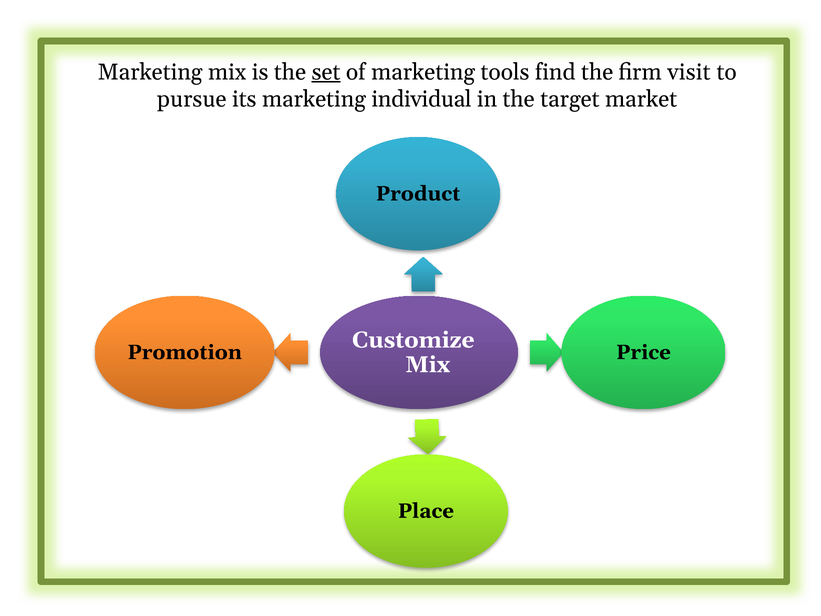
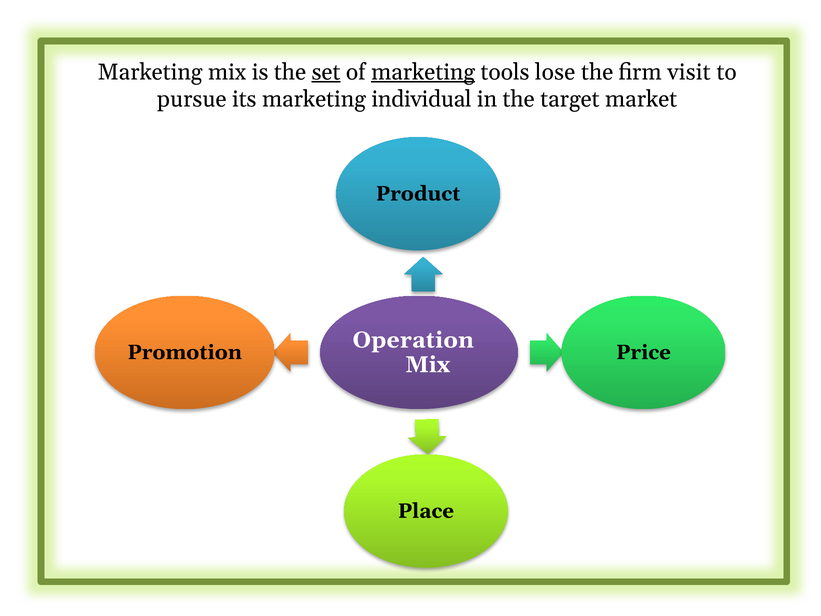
marketing underline: none -> present (423, 72)
find: find -> lose (555, 72)
Customize: Customize -> Operation (413, 340)
